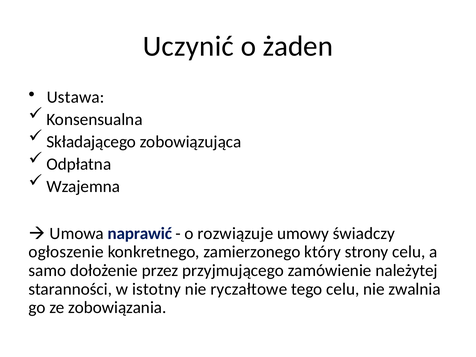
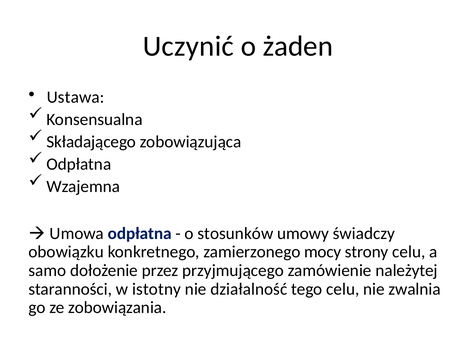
Umowa naprawić: naprawić -> odpłatna (140, 233)
rozwiązuje: rozwiązuje -> stosunków (235, 233)
ogłoszenie: ogłoszenie -> obowiązku (66, 252)
który: który -> mocy (323, 252)
ryczałtowe: ryczałtowe -> działalność (249, 289)
